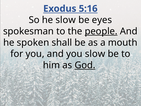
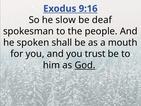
5:16: 5:16 -> 9:16 (88, 9)
eyes: eyes -> deaf (102, 20)
people underline: present -> none (101, 31)
you slow: slow -> trust (95, 54)
